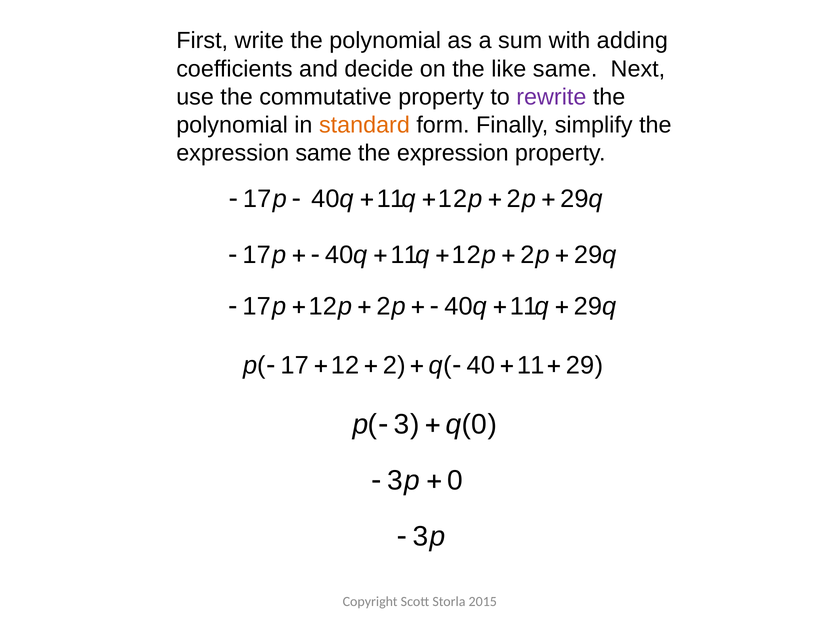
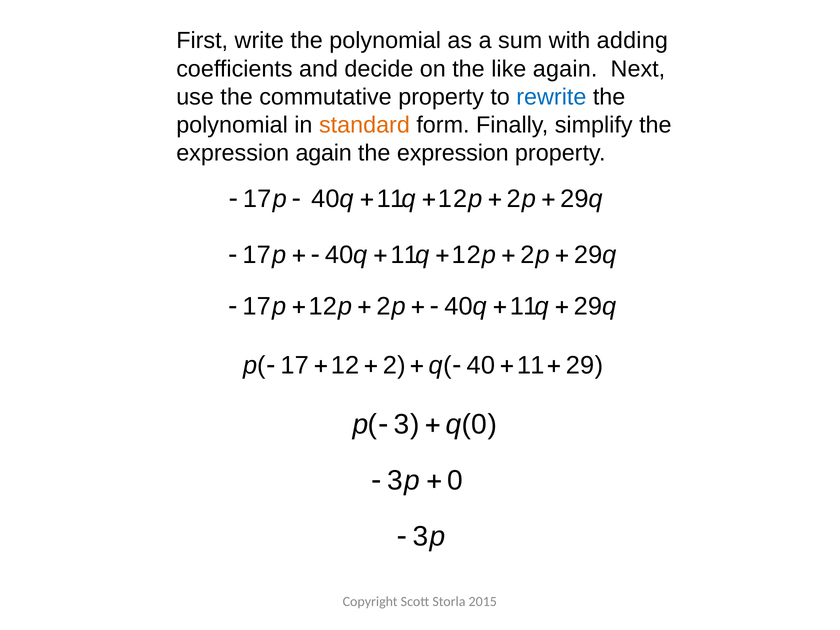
like same: same -> again (565, 69)
rewrite colour: purple -> blue (551, 97)
expression same: same -> again (324, 153)
